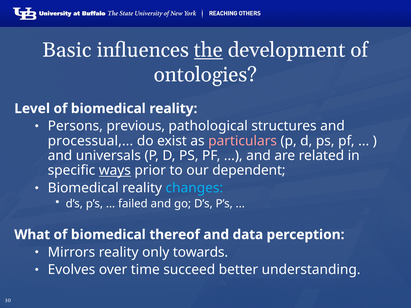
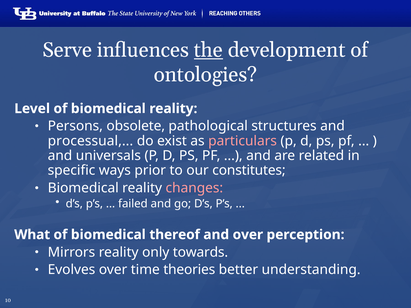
Basic: Basic -> Serve (67, 50)
previous: previous -> obsolete (136, 126)
ways underline: present -> none (115, 171)
dependent: dependent -> constitutes (249, 171)
changes colour: light blue -> pink (194, 188)
and data: data -> over (248, 235)
succeed: succeed -> theories (189, 270)
